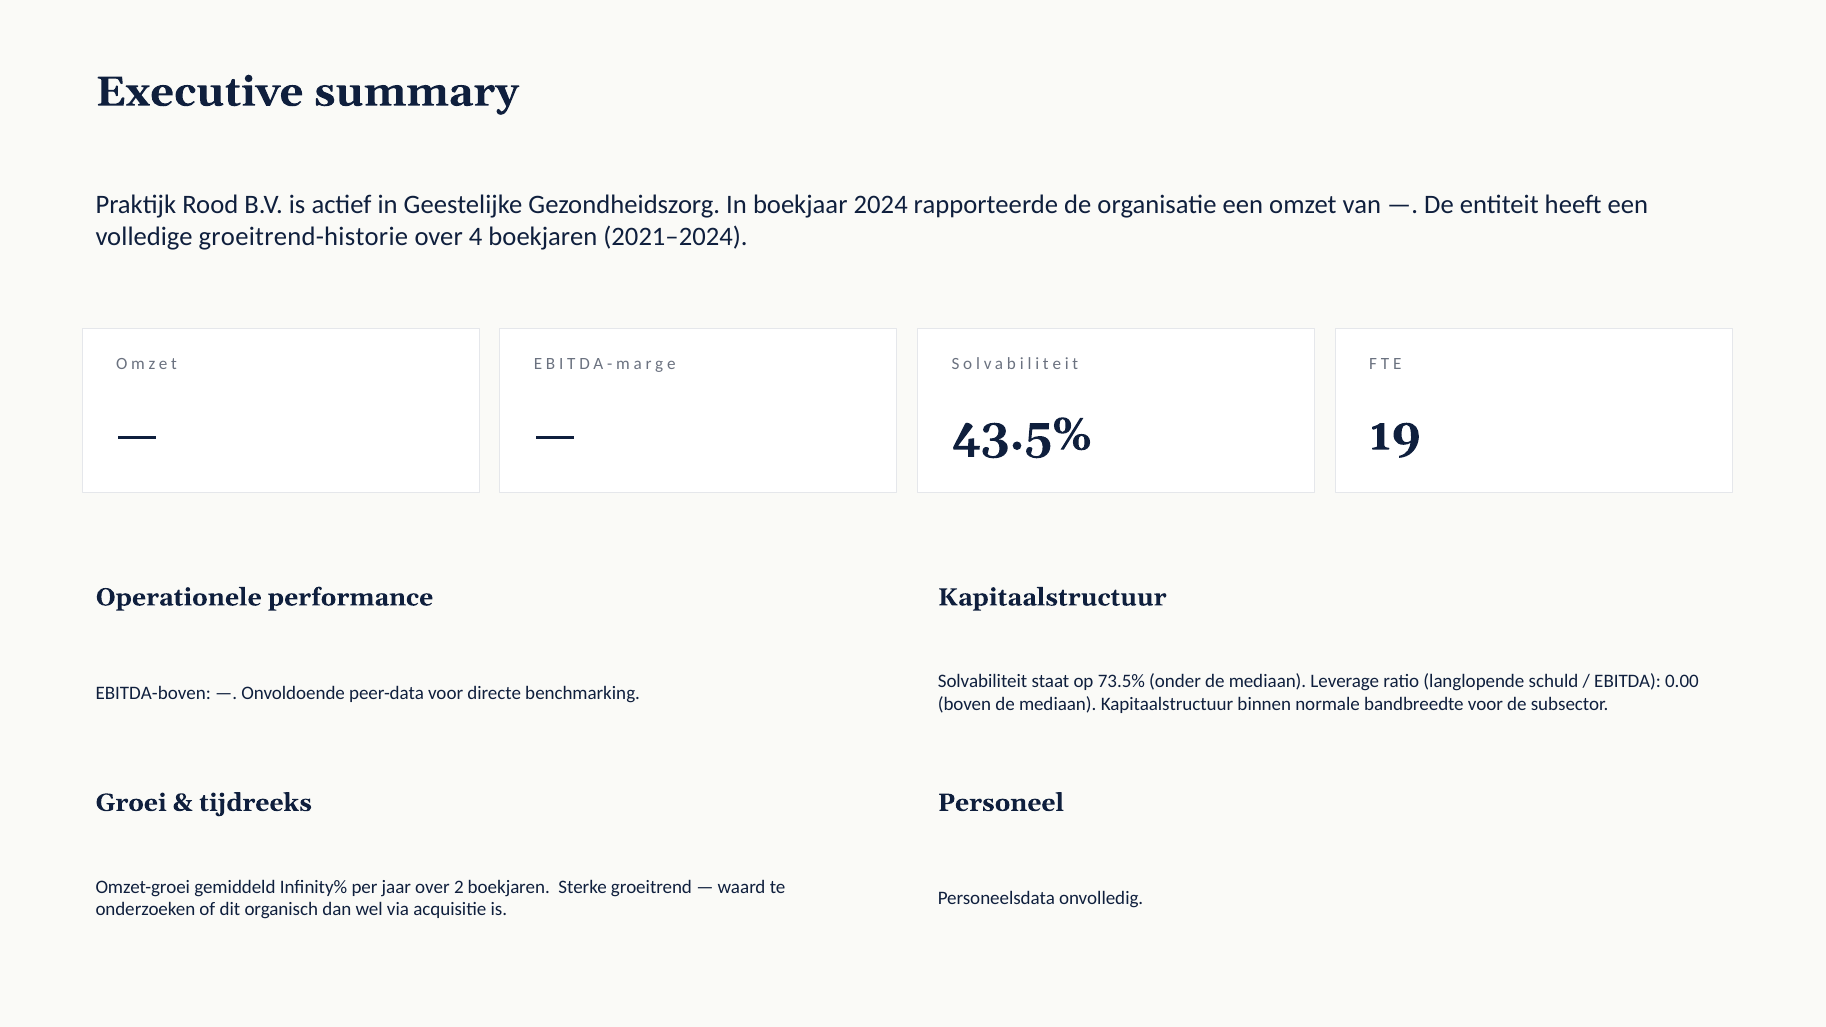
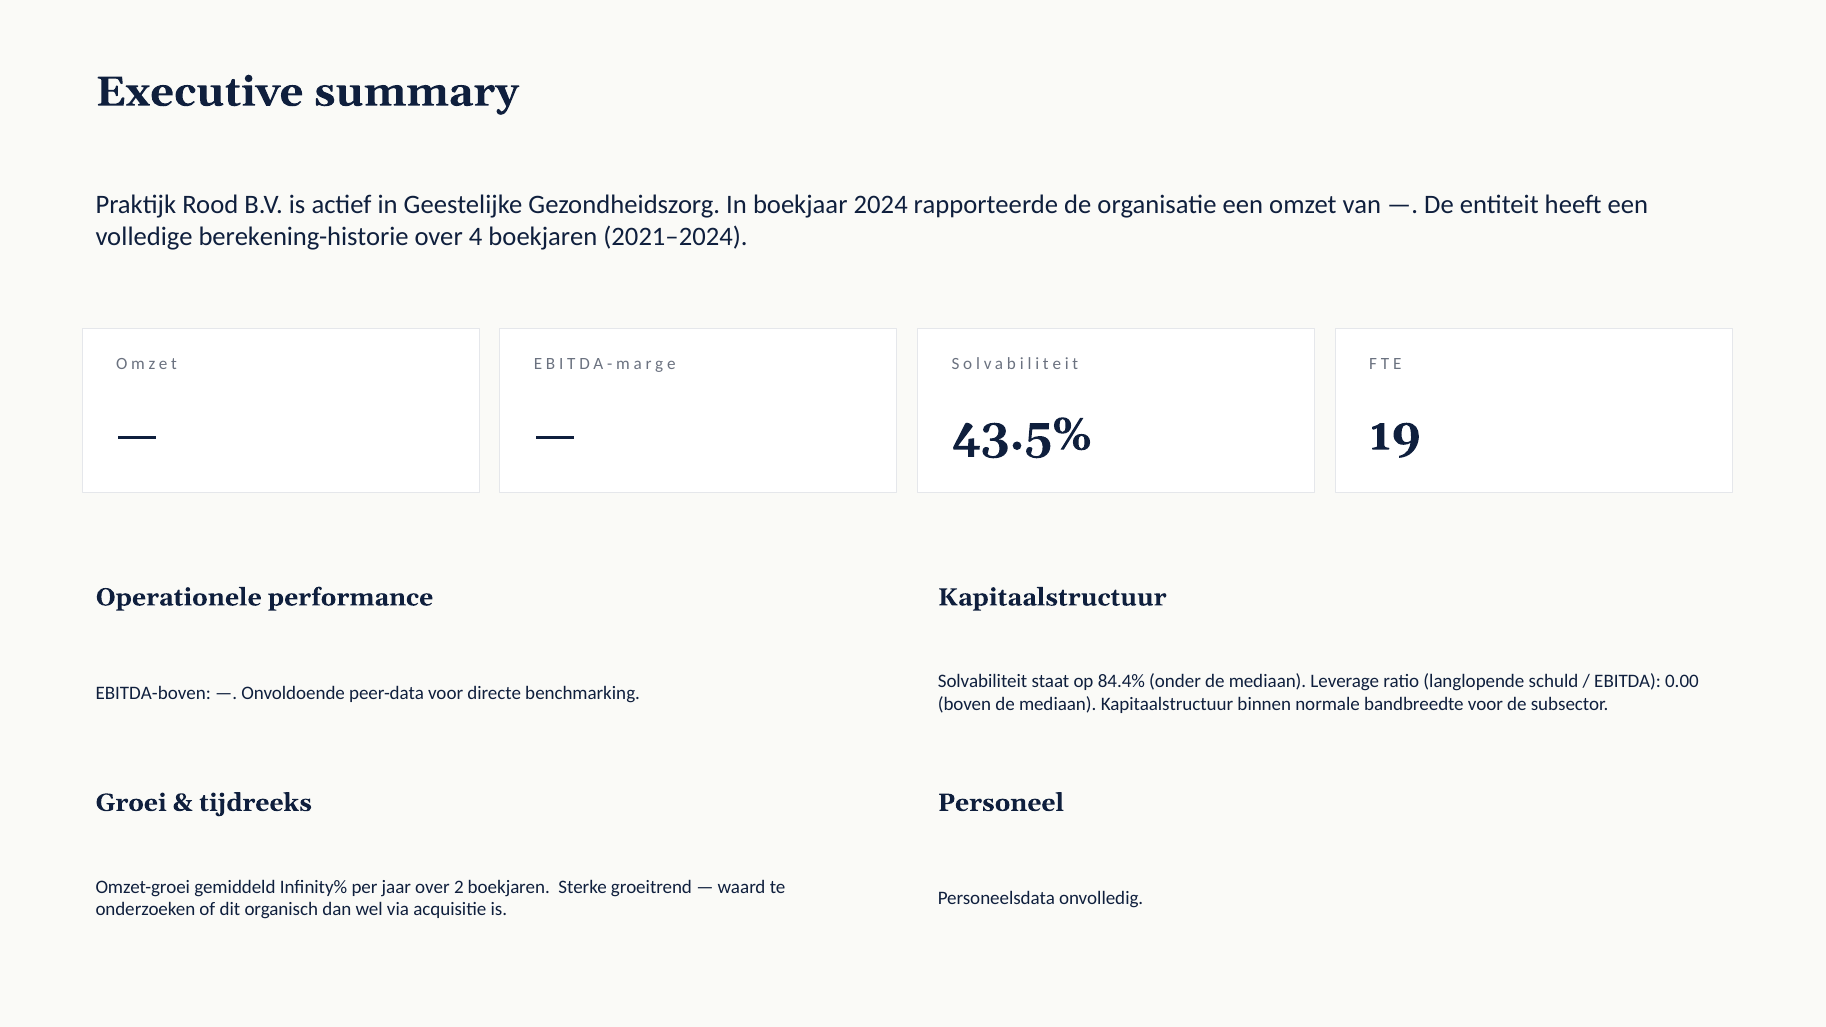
groeitrend-historie: groeitrend-historie -> berekening-historie (304, 237)
73.5%: 73.5% -> 84.4% (1121, 681)
